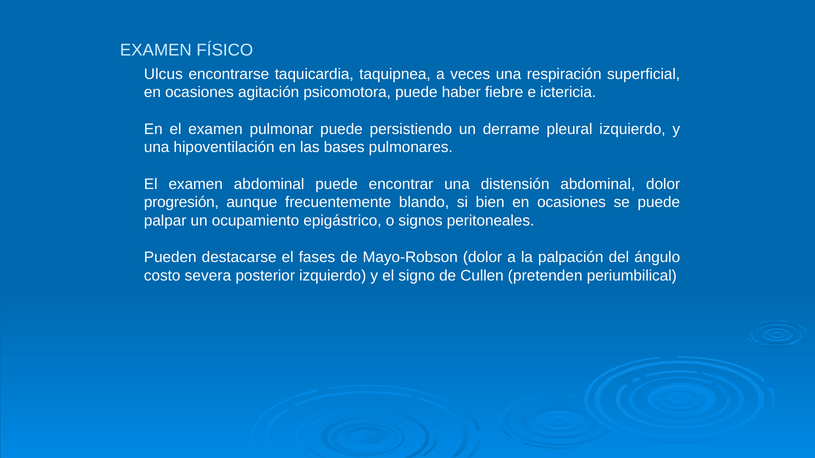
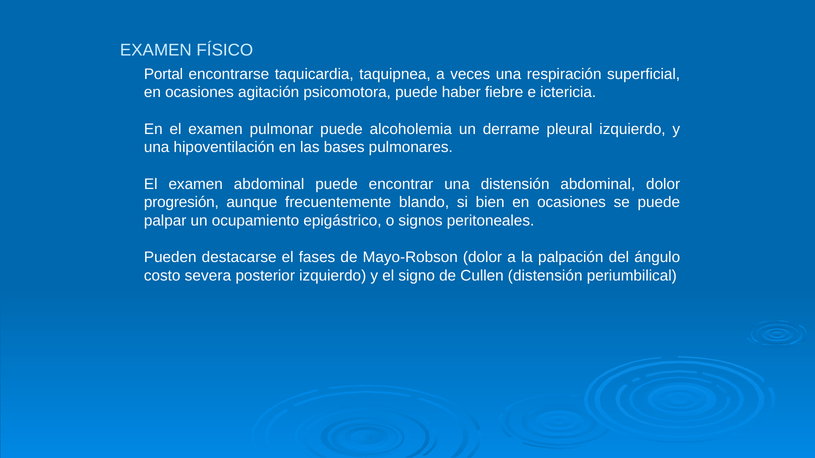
Ulcus: Ulcus -> Portal (164, 74)
persistiendo: persistiendo -> alcoholemia (411, 129)
Cullen pretenden: pretenden -> distensión (545, 276)
